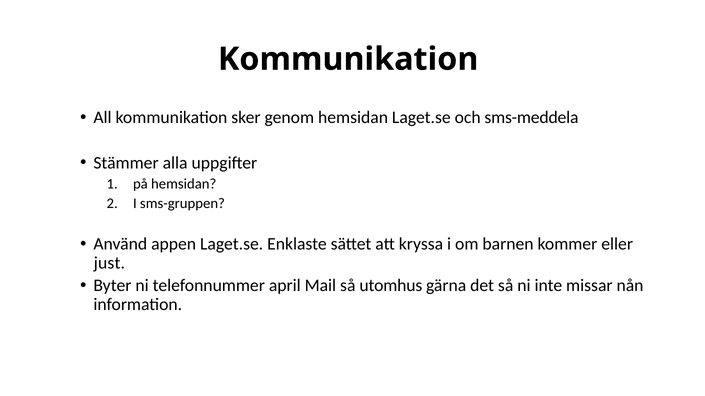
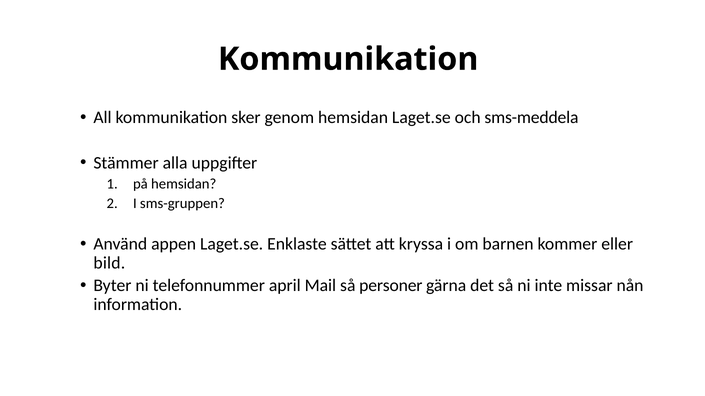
just: just -> bild (109, 263)
utomhus: utomhus -> personer (391, 286)
